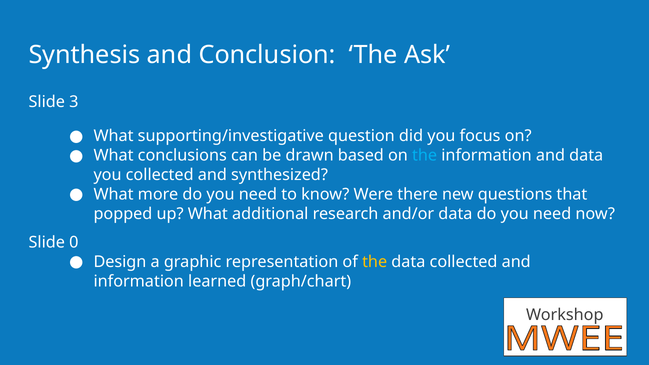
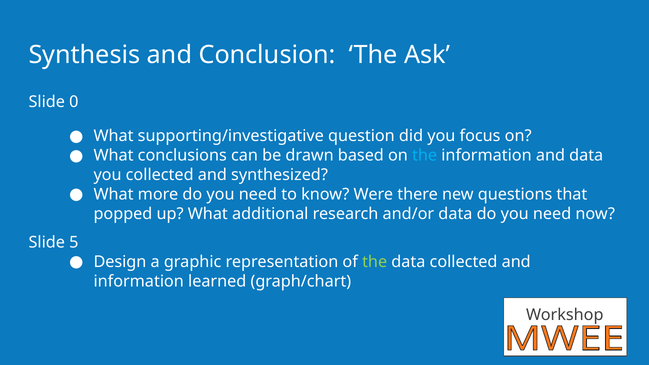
3: 3 -> 0 (74, 102)
0: 0 -> 5 (74, 242)
the colour: yellow -> light green (375, 262)
